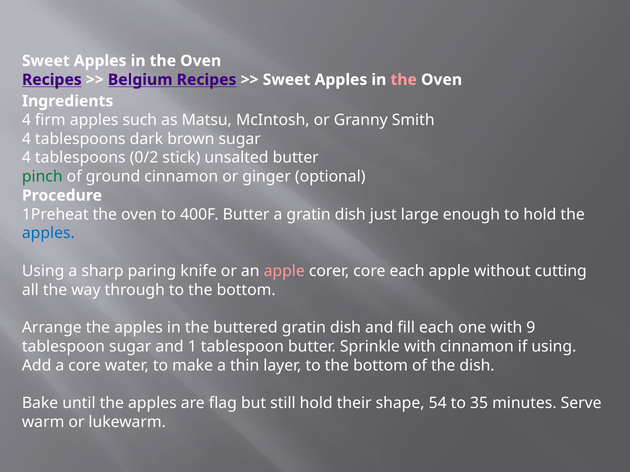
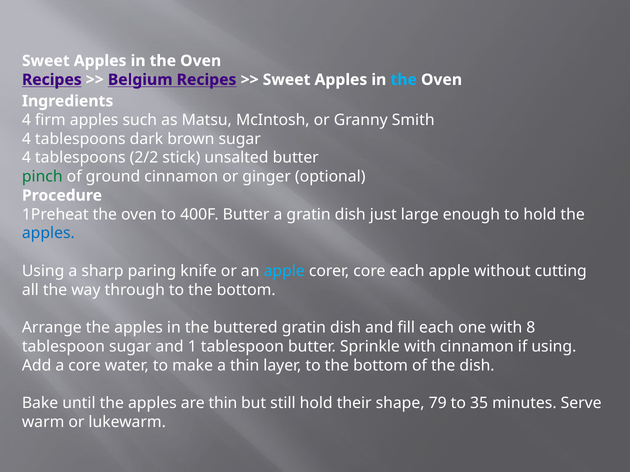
the colour: pink -> light blue (404, 80)
0/2: 0/2 -> 2/2 (144, 158)
apple colour: pink -> light blue (284, 271)
9: 9 -> 8 (531, 328)
are flag: flag -> thin (223, 404)
54: 54 -> 79 (438, 404)
